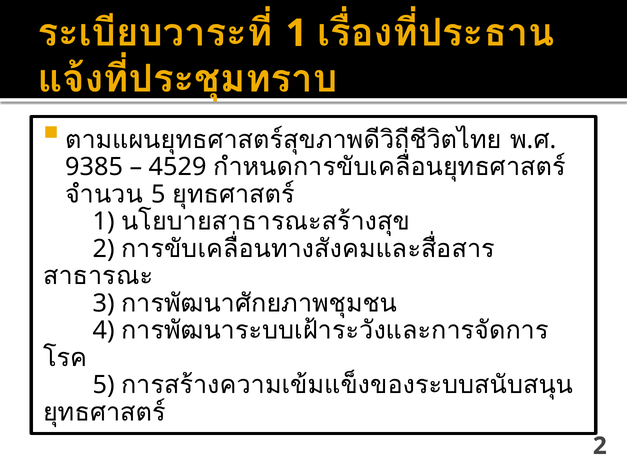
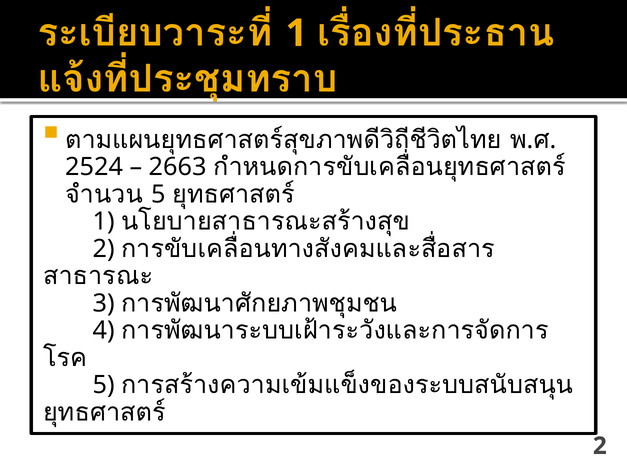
9385: 9385 -> 2524 (94, 167)
4529: 4529 -> 2663 (178, 167)
